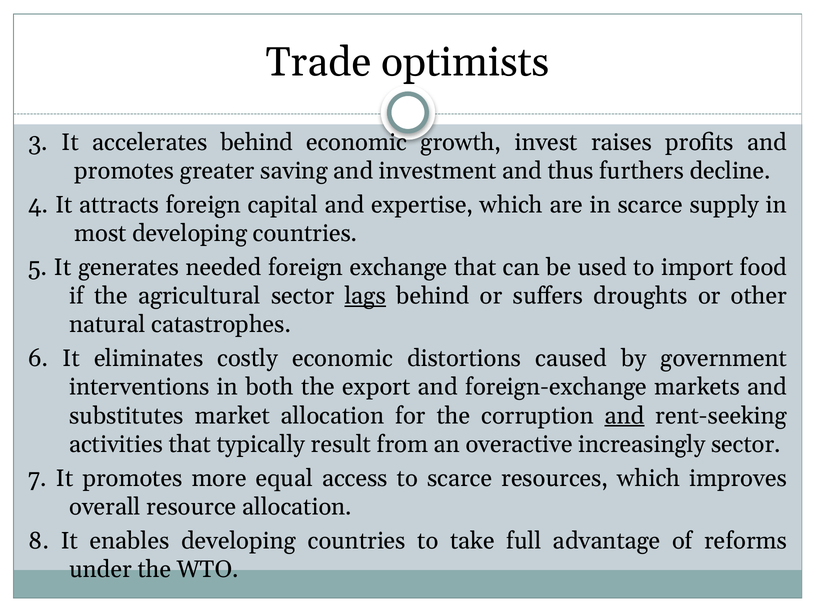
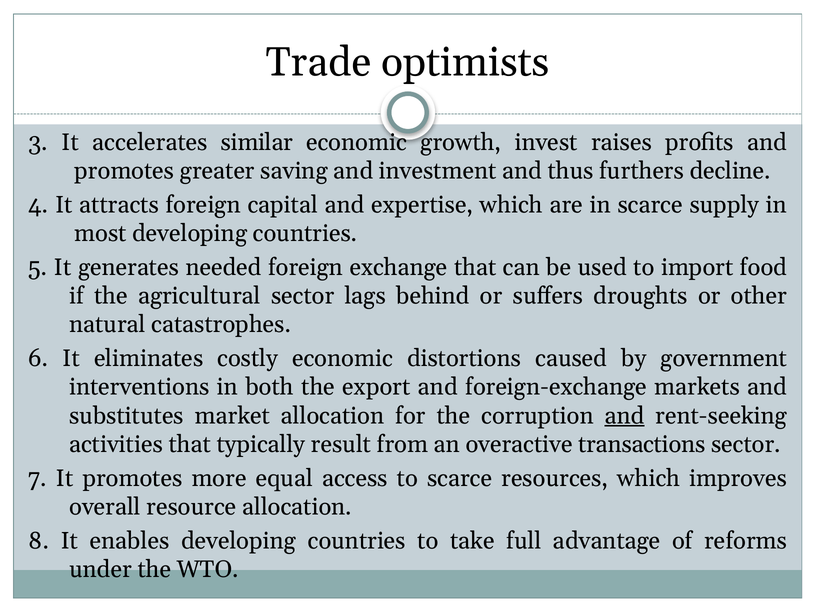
accelerates behind: behind -> similar (257, 142)
lags underline: present -> none (365, 296)
increasingly: increasingly -> transactions (642, 444)
